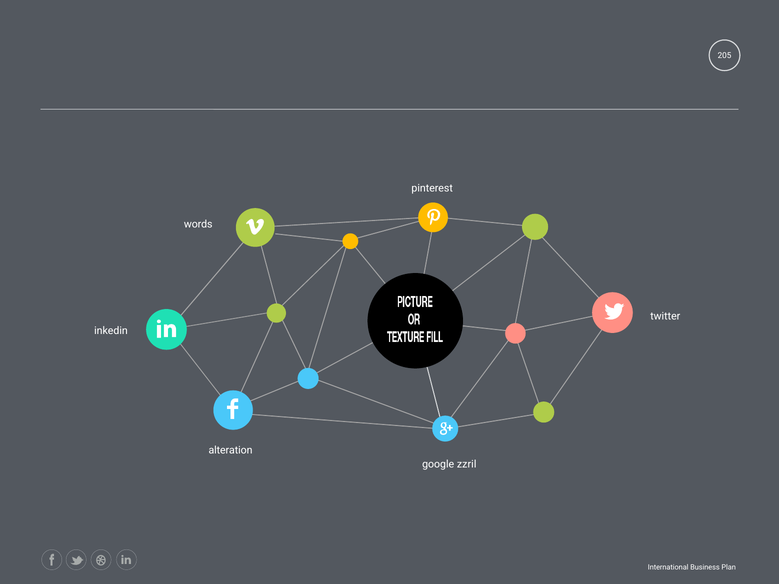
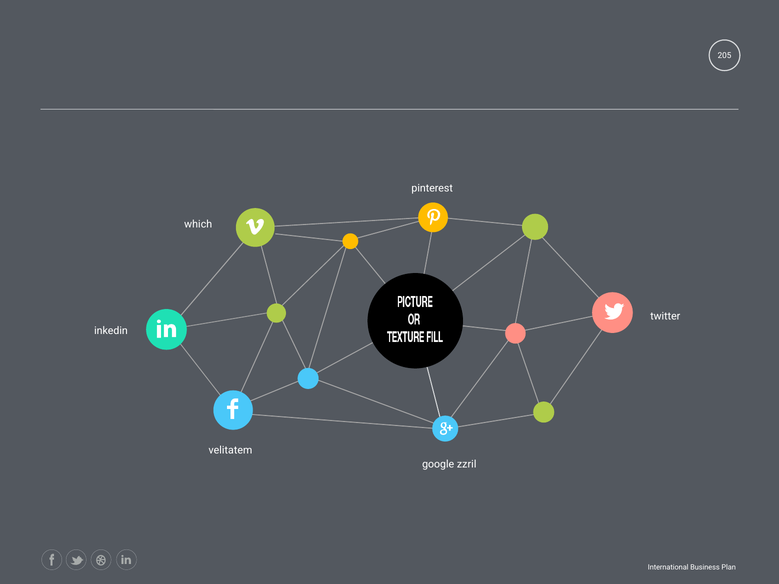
words: words -> which (198, 224)
alteration: alteration -> velitatem (230, 451)
